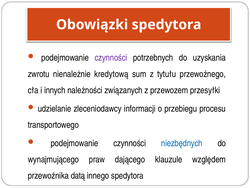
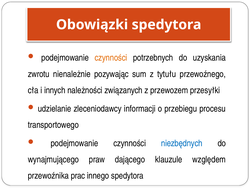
czynności colour: purple -> orange (111, 58)
kredytową: kredytową -> pozywając (111, 74)
datą: datą -> prac (78, 175)
